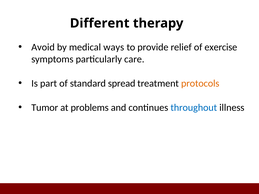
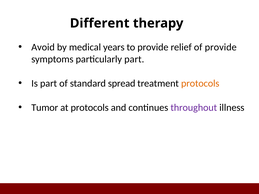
ways: ways -> years (114, 47)
of exercise: exercise -> provide (221, 47)
particularly care: care -> part (134, 59)
at problems: problems -> protocols (90, 108)
throughout colour: blue -> purple (194, 108)
